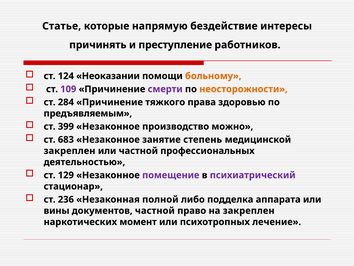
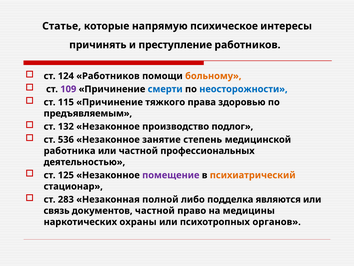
бездействие: бездействие -> психическое (224, 26)
124 Неоказании: Неоказании -> Работников (108, 76)
смерти colour: purple -> blue (165, 89)
неосторожности colour: orange -> blue (243, 89)
284: 284 -> 115 (66, 102)
399: 399 -> 132 (66, 126)
можно: можно -> подлог (232, 126)
683: 683 -> 536 (66, 139)
закреплен: закреплен -> работника (70, 151)
129: 129 -> 125 (66, 175)
психиатрический colour: purple -> orange (253, 175)
236: 236 -> 283 (66, 199)
аппарата: аппарата -> являются (278, 199)
вины: вины -> связь (57, 210)
на закреплен: закреплен -> медицины (249, 210)
момент: момент -> охраны (138, 222)
лечение: лечение -> органов (277, 222)
